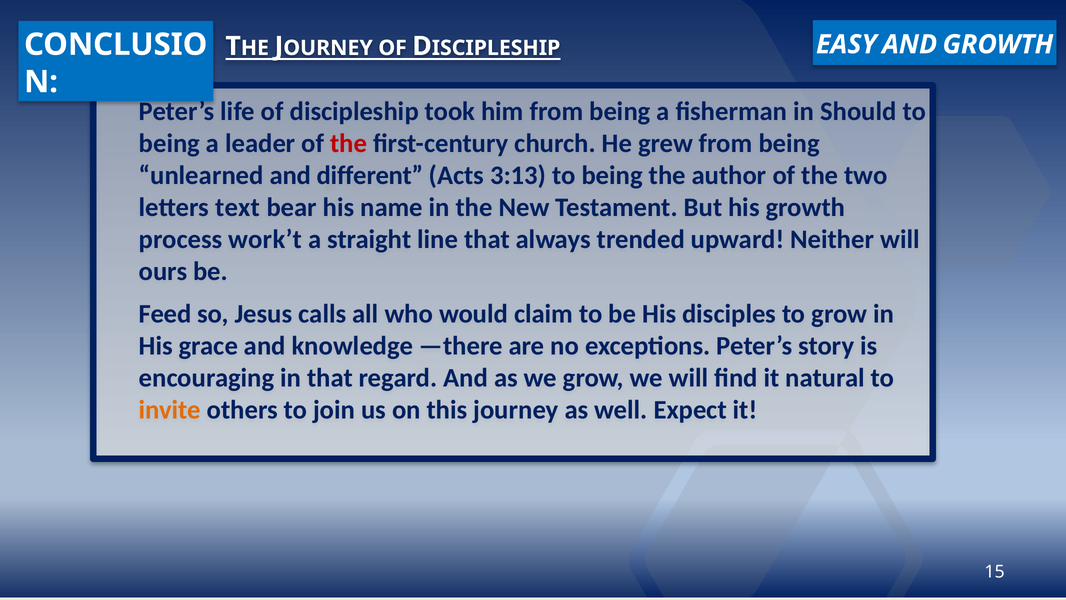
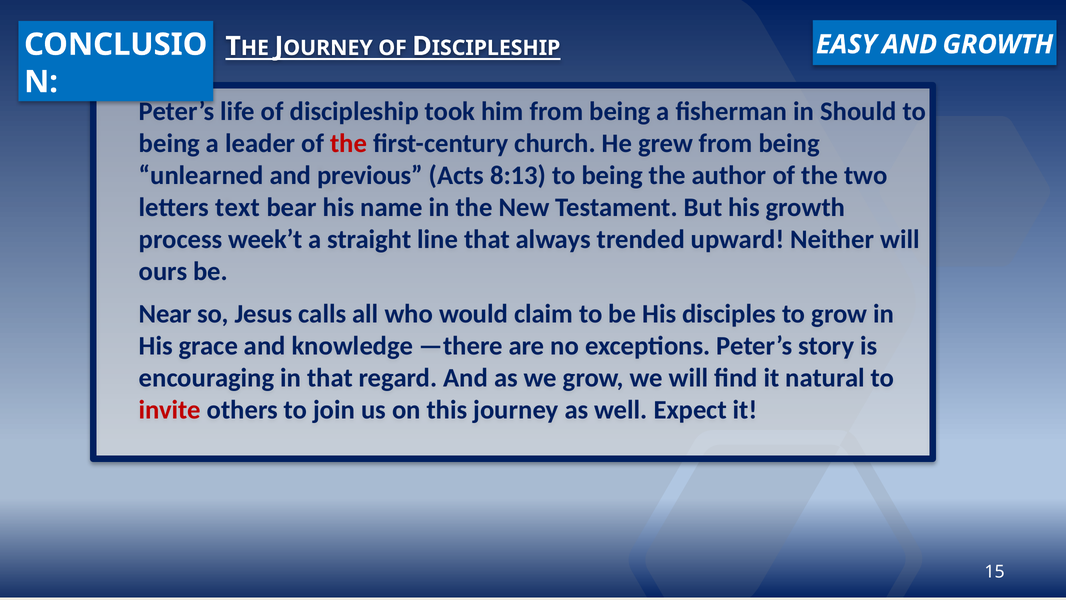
different: different -> previous (370, 175)
3:13: 3:13 -> 8:13 (518, 175)
work’t: work’t -> week’t (265, 239)
Feed: Feed -> Near (165, 314)
invite colour: orange -> red (170, 410)
